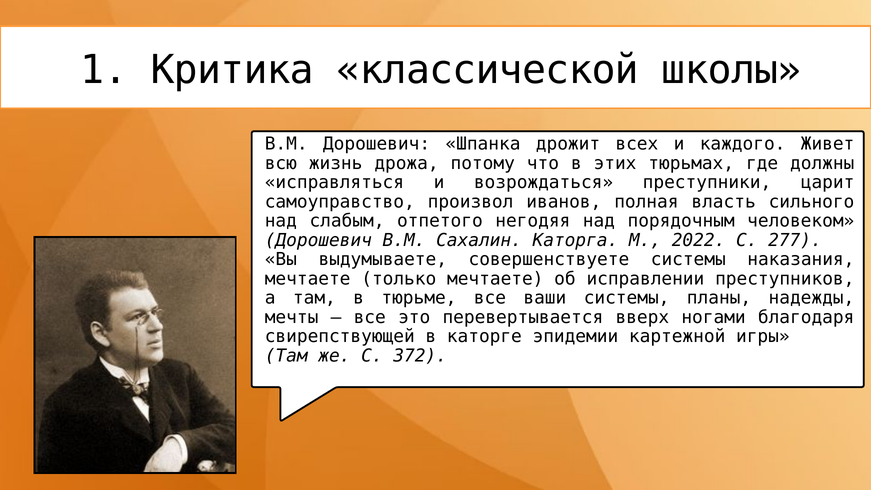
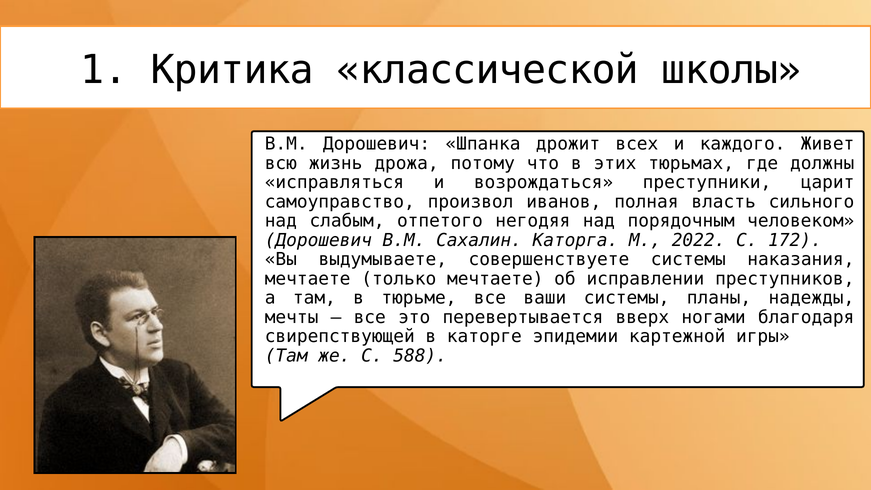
277: 277 -> 172 (795, 240)
372: 372 -> 588 (420, 356)
